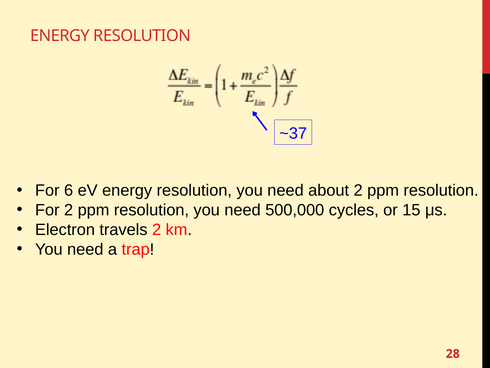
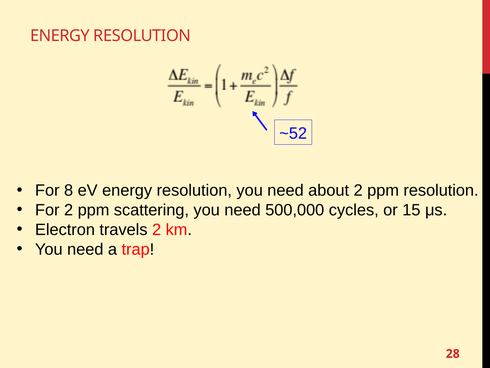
~37: ~37 -> ~52 (293, 133)
6: 6 -> 8 (69, 190)
For 2 ppm resolution: resolution -> scattering (151, 210)
